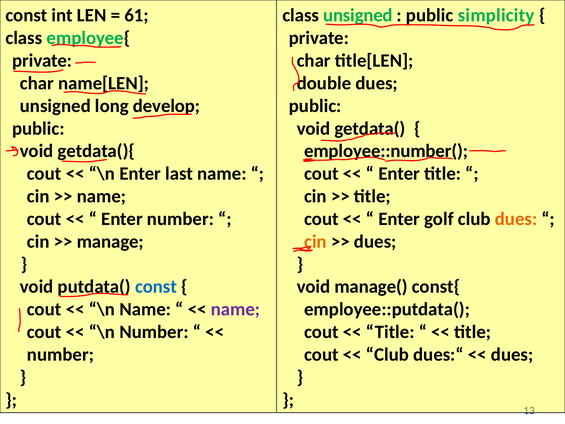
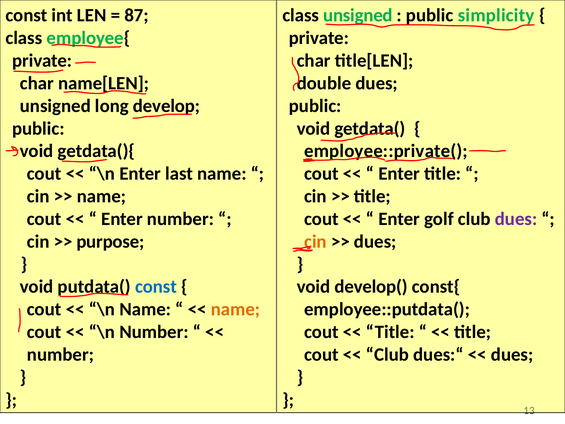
61: 61 -> 87 (136, 15)
employee::number(: employee::number( -> employee::private( (386, 151)
dues colour: orange -> purple (516, 219)
manage: manage -> purpose (110, 241)
manage(: manage( -> develop( (371, 287)
name colour: purple -> orange (235, 309)
